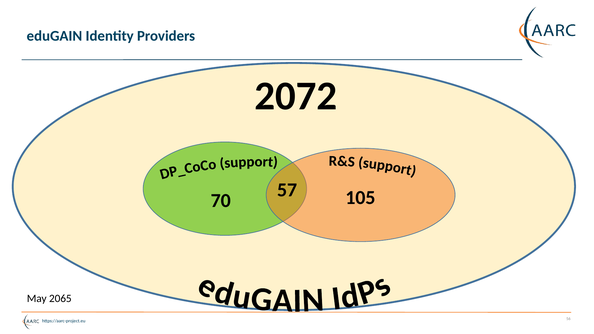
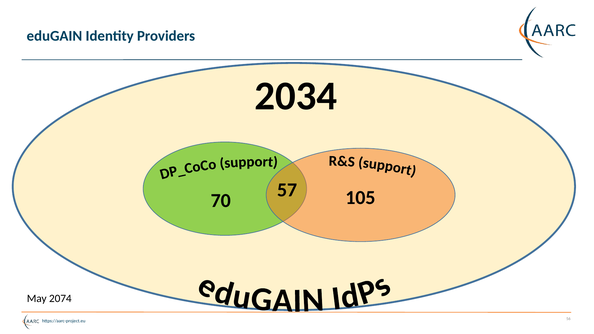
2072: 2072 -> 2034 (296, 96)
2065: 2065 -> 2074 (60, 299)
